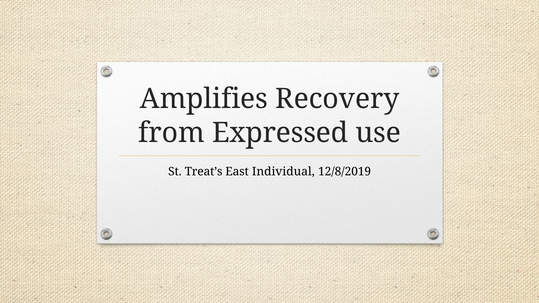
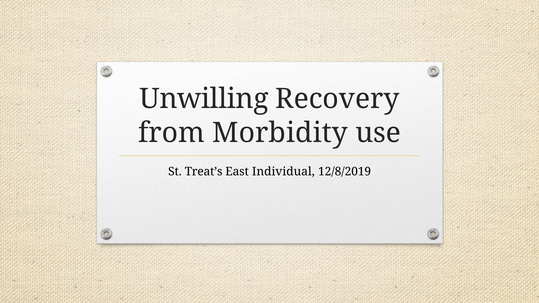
Amplifies: Amplifies -> Unwilling (204, 99)
Expressed: Expressed -> Morbidity (280, 133)
